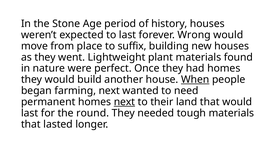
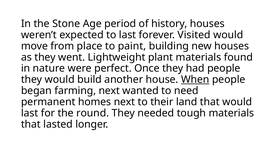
Wrong: Wrong -> Visited (194, 35)
suffix: suffix -> paint (132, 46)
had homes: homes -> people (224, 68)
next underline: present -> none (124, 102)
